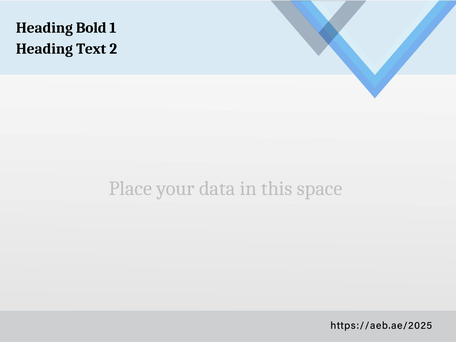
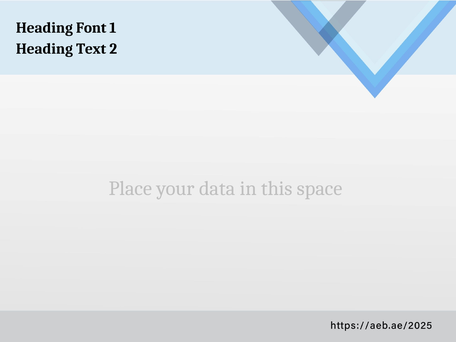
Bold: Bold -> Font (91, 28)
